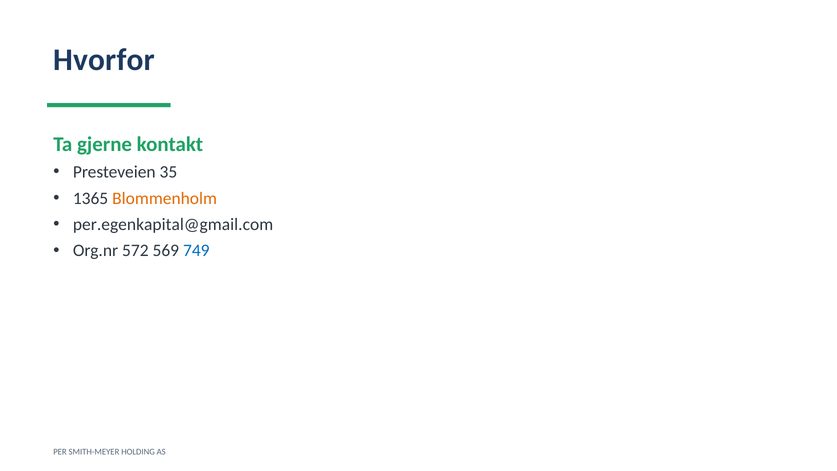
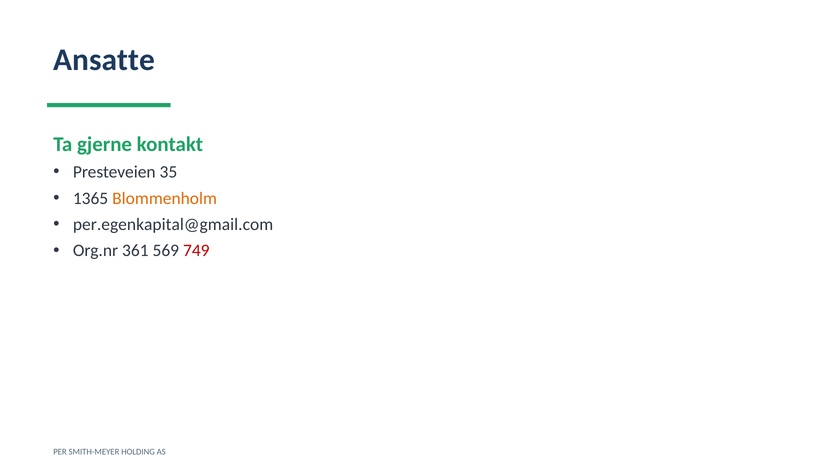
Hvorfor: Hvorfor -> Ansatte (104, 60)
572: 572 -> 361 (135, 251)
749 colour: blue -> red (196, 251)
